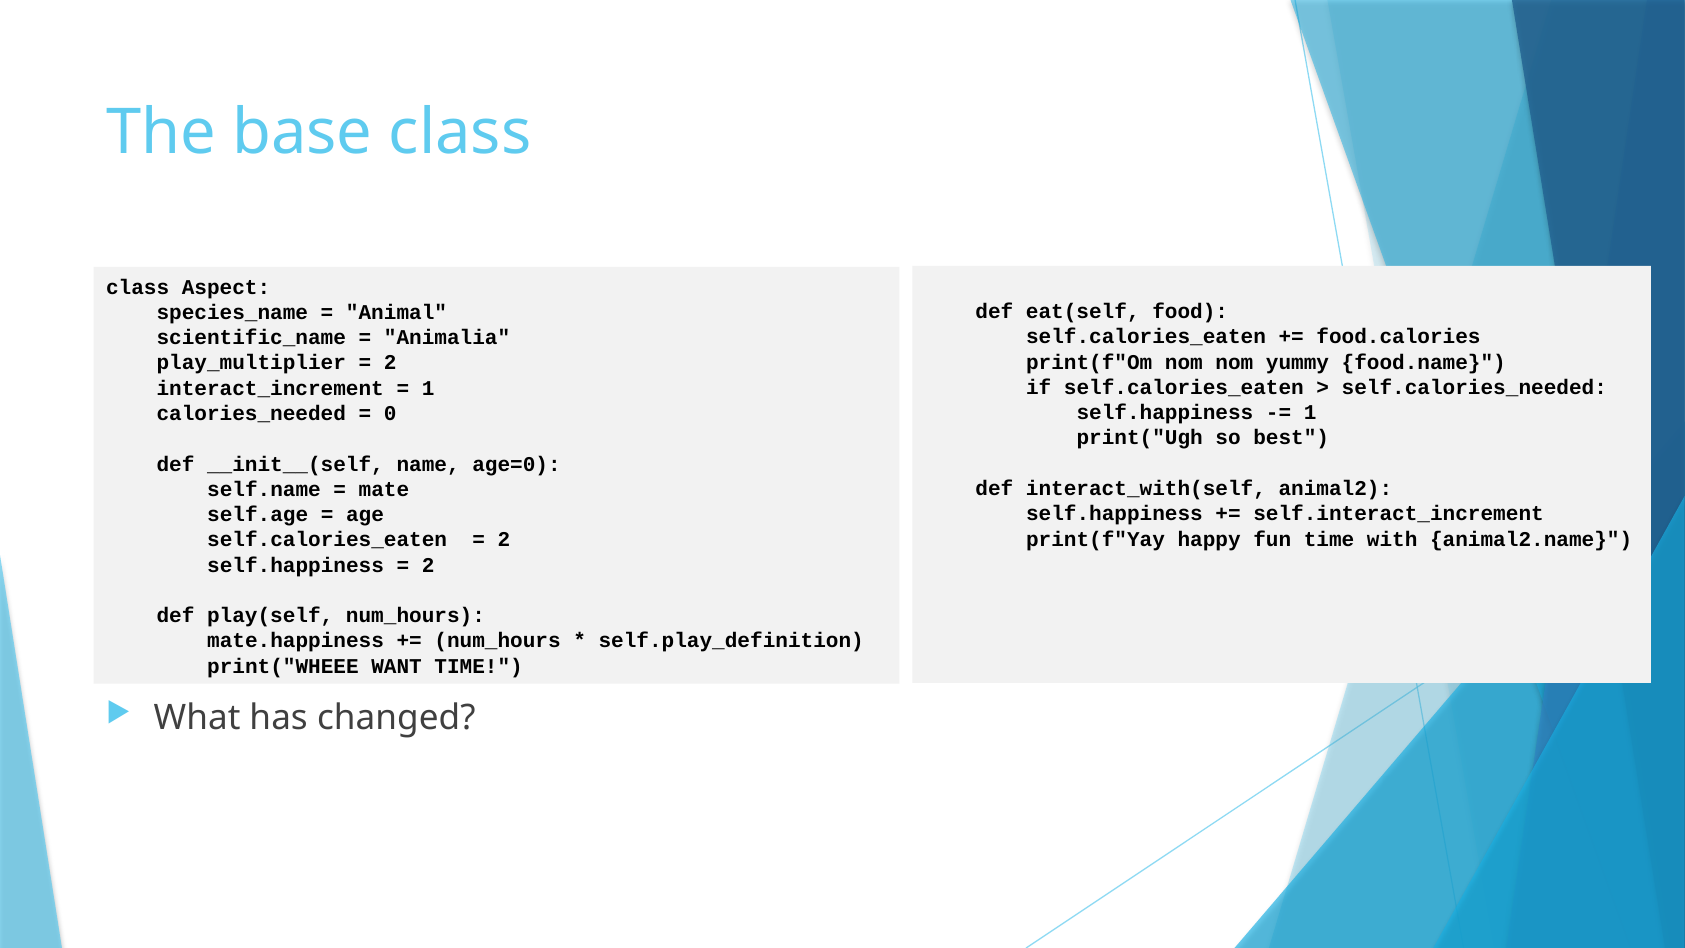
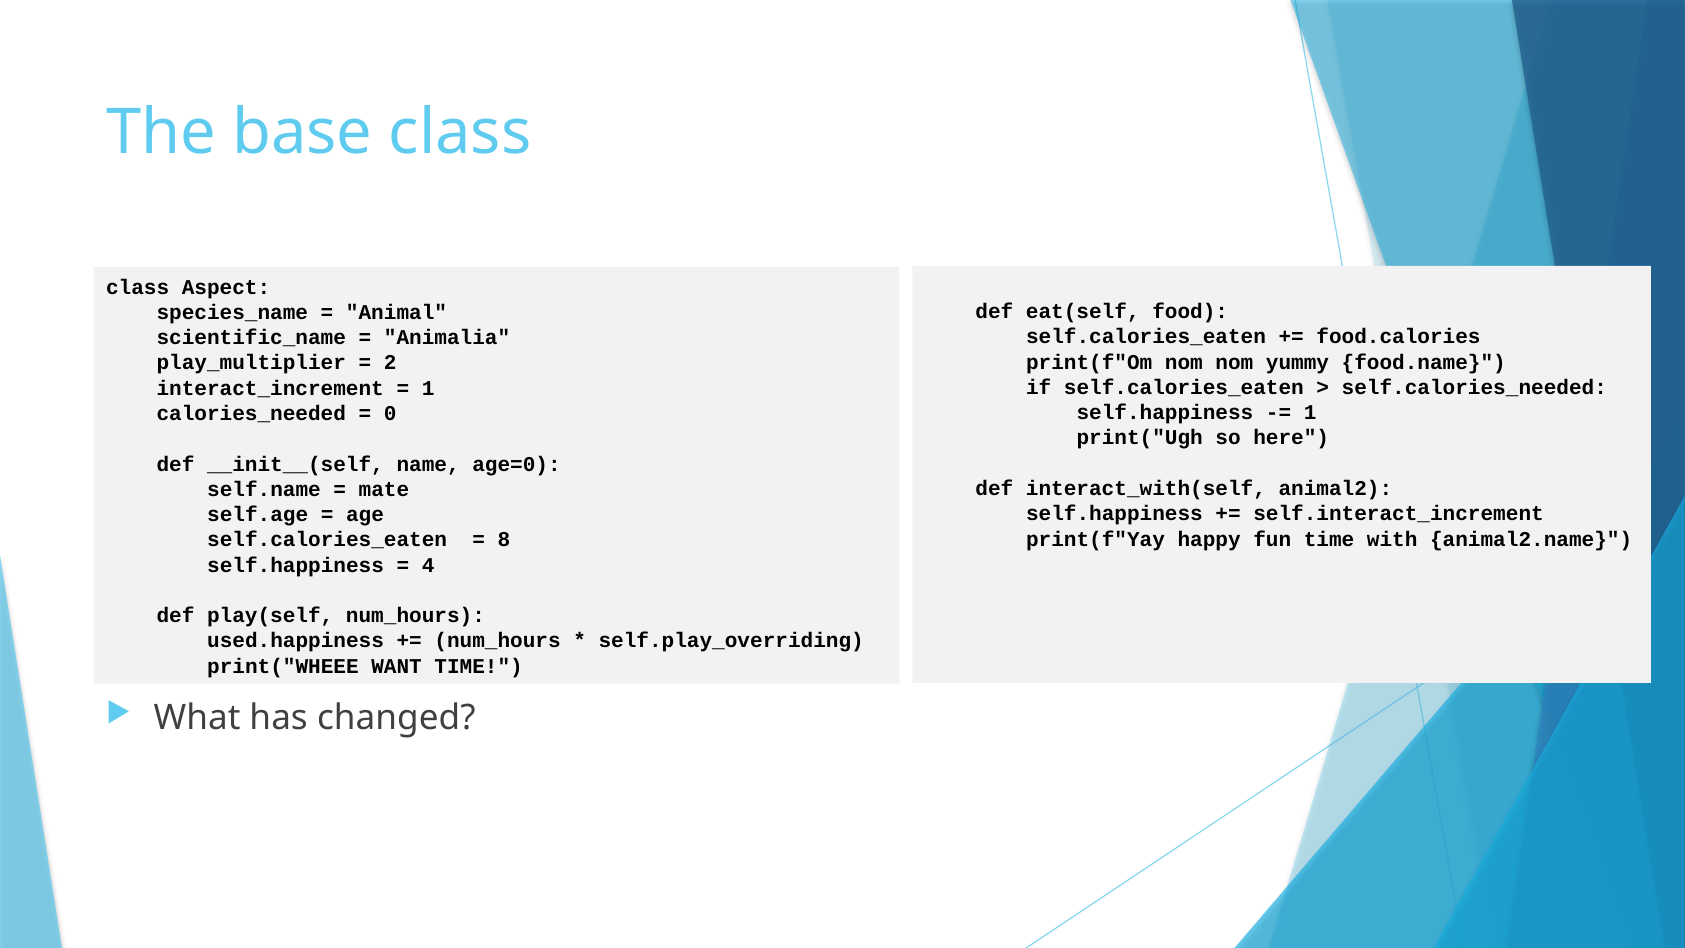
best: best -> here (1291, 438)
2: 2 -> 8 (504, 540)
2: 2 -> 4 (428, 565)
mate.happiness: mate.happiness -> used.happiness (296, 641)
self.play_definition: self.play_definition -> self.play_overriding (731, 641)
